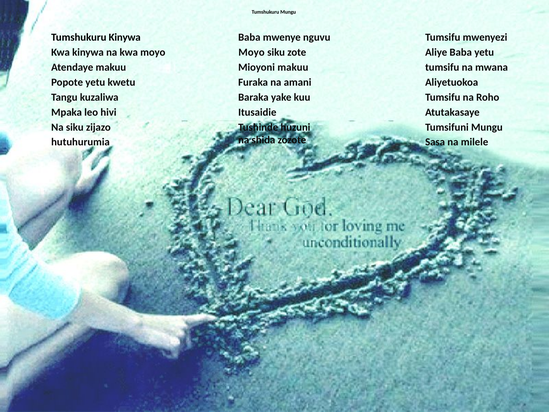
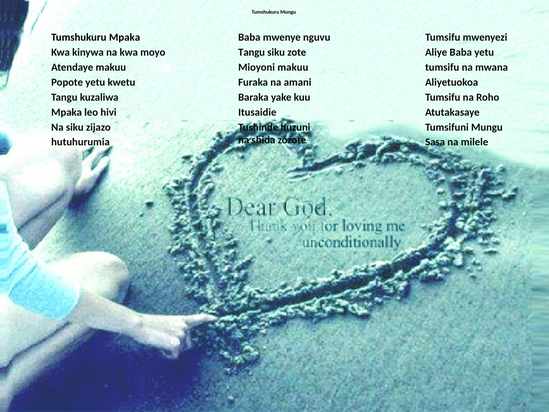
Tumshukuru Kinywa: Kinywa -> Mpaka (125, 37)
Moyo: Moyo -> Tangu (252, 52)
